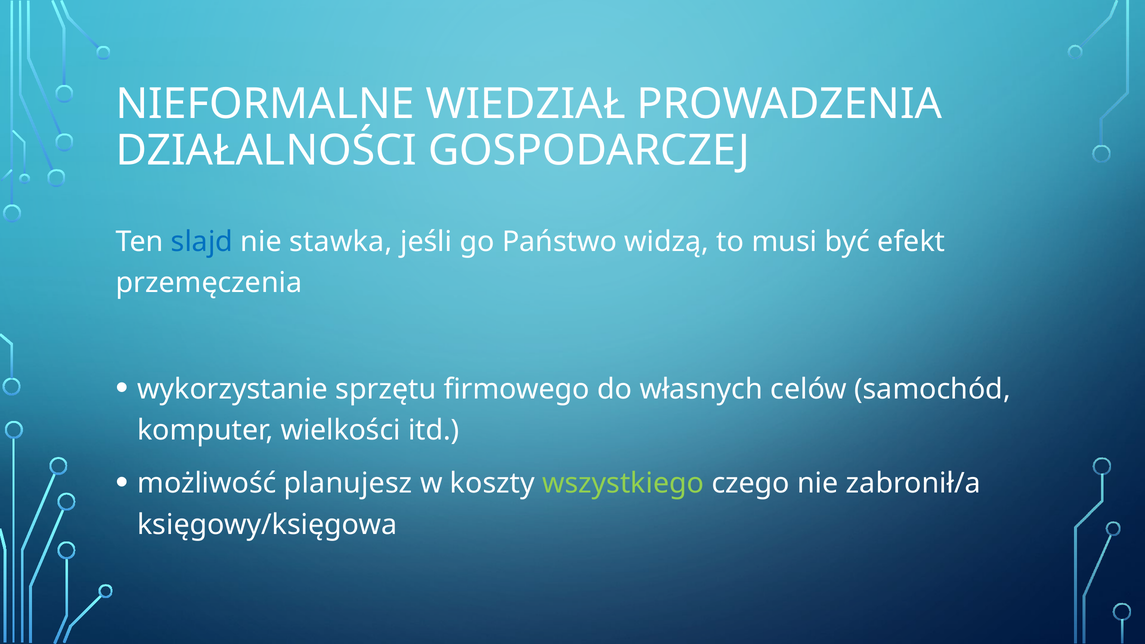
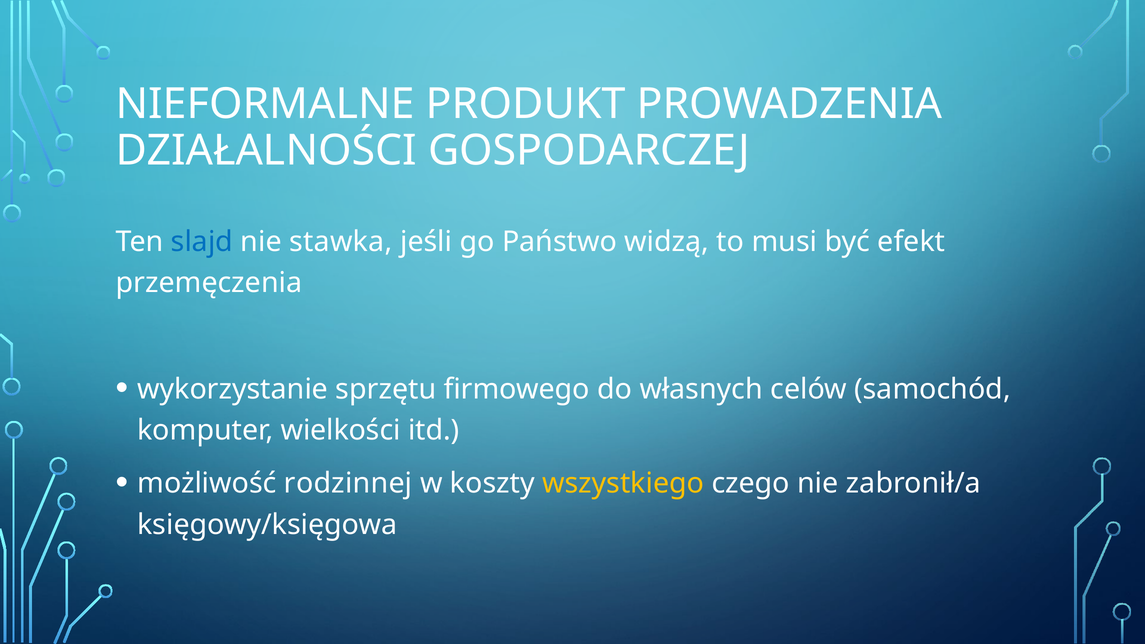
WIEDZIAŁ: WIEDZIAŁ -> PRODUKT (526, 104)
planujesz: planujesz -> rodzinnej (348, 483)
wszystkiego colour: light green -> yellow (623, 483)
